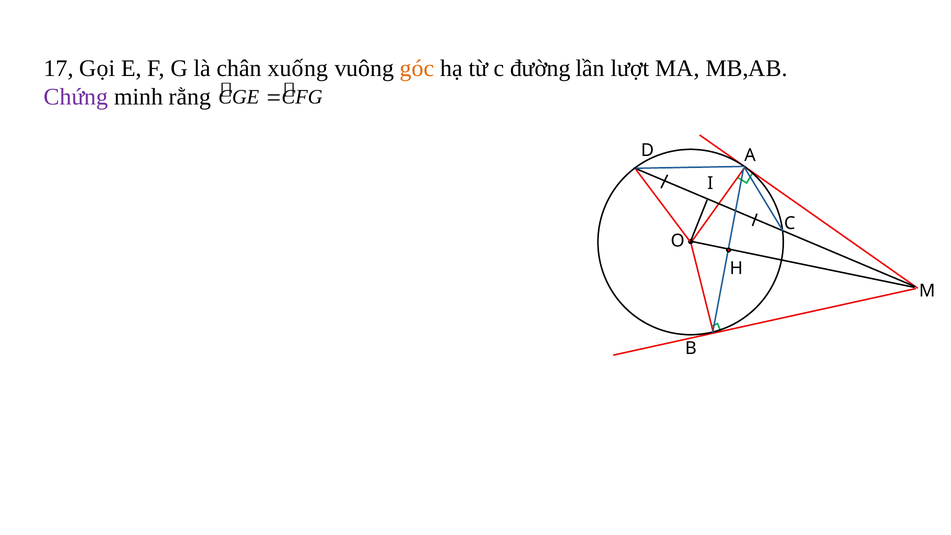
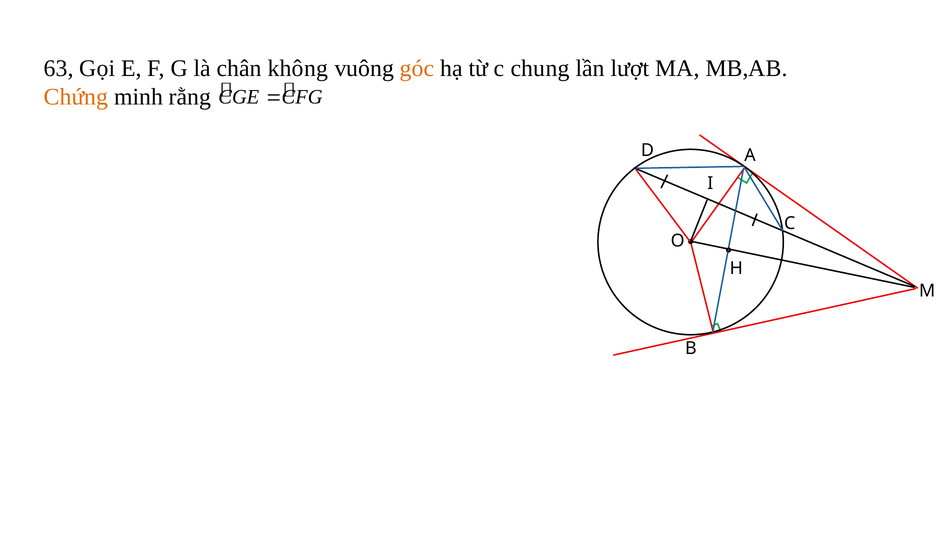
17: 17 -> 63 (59, 68)
xuống: xuống -> không (298, 68)
đường: đường -> chung (540, 68)
Chứng colour: purple -> orange (76, 97)
